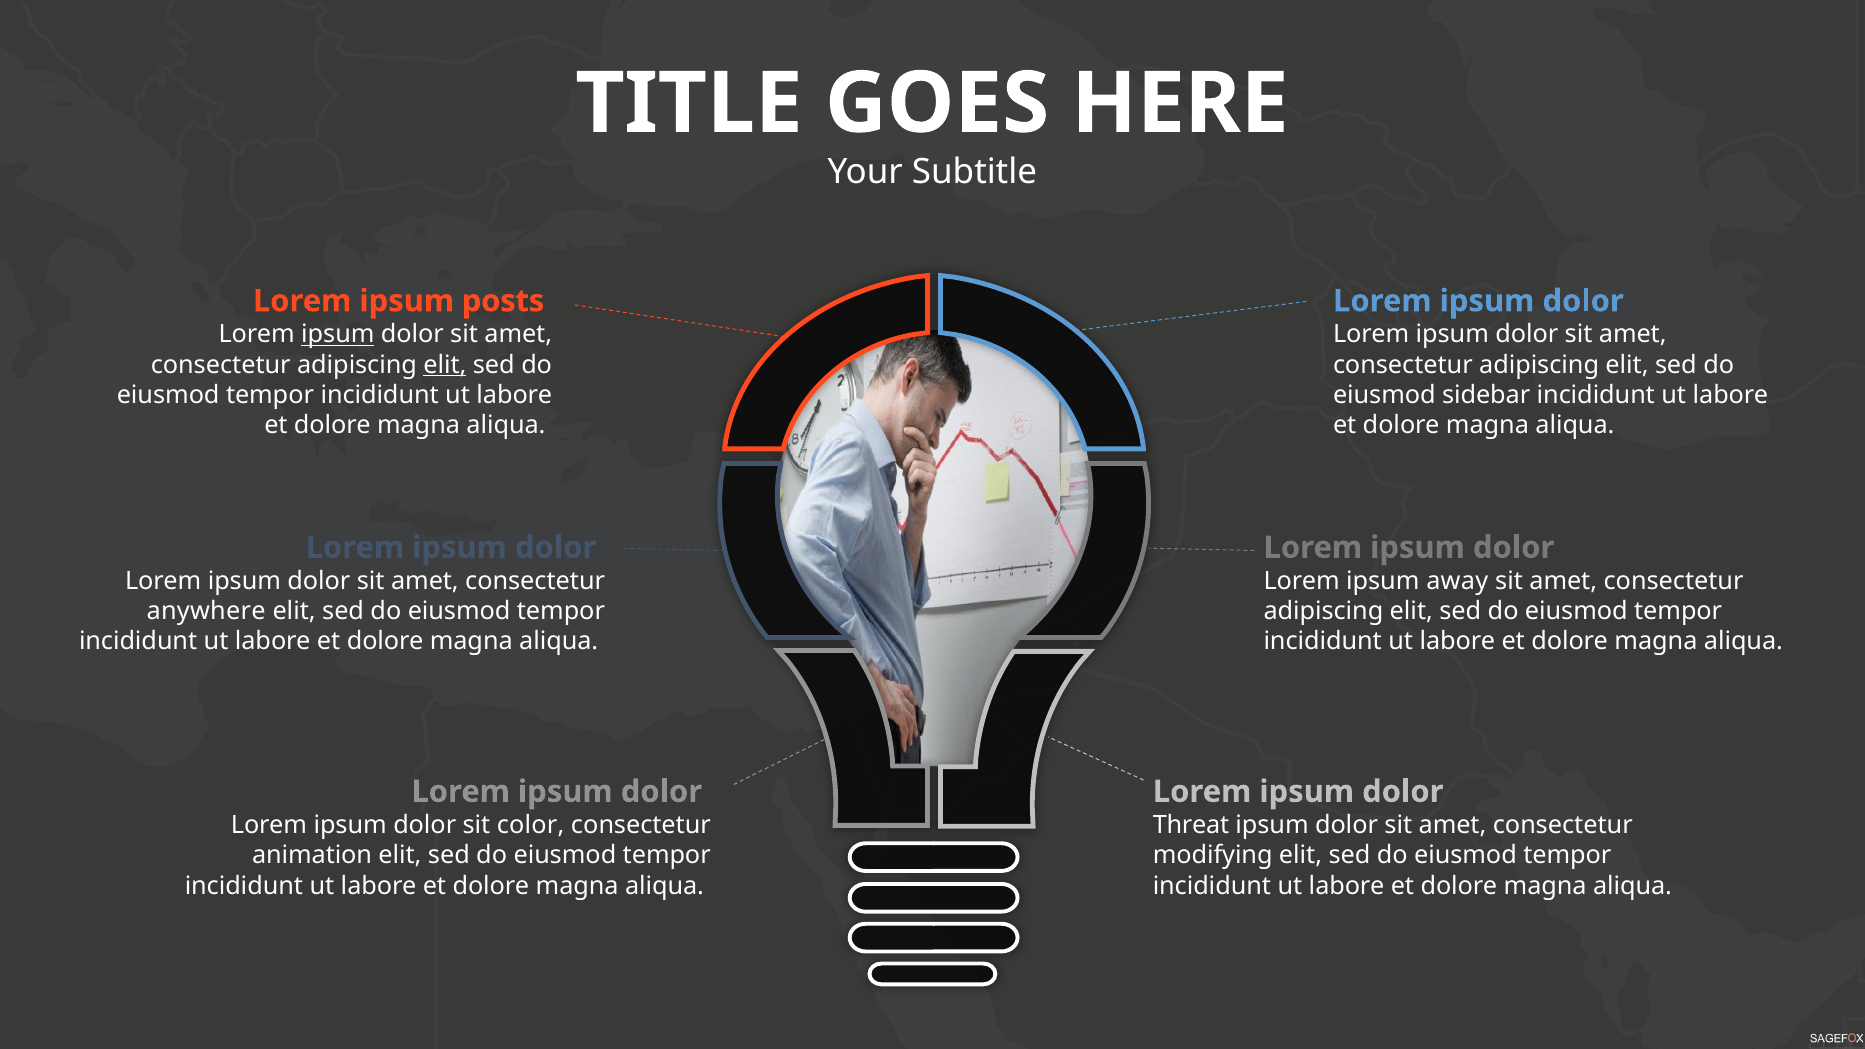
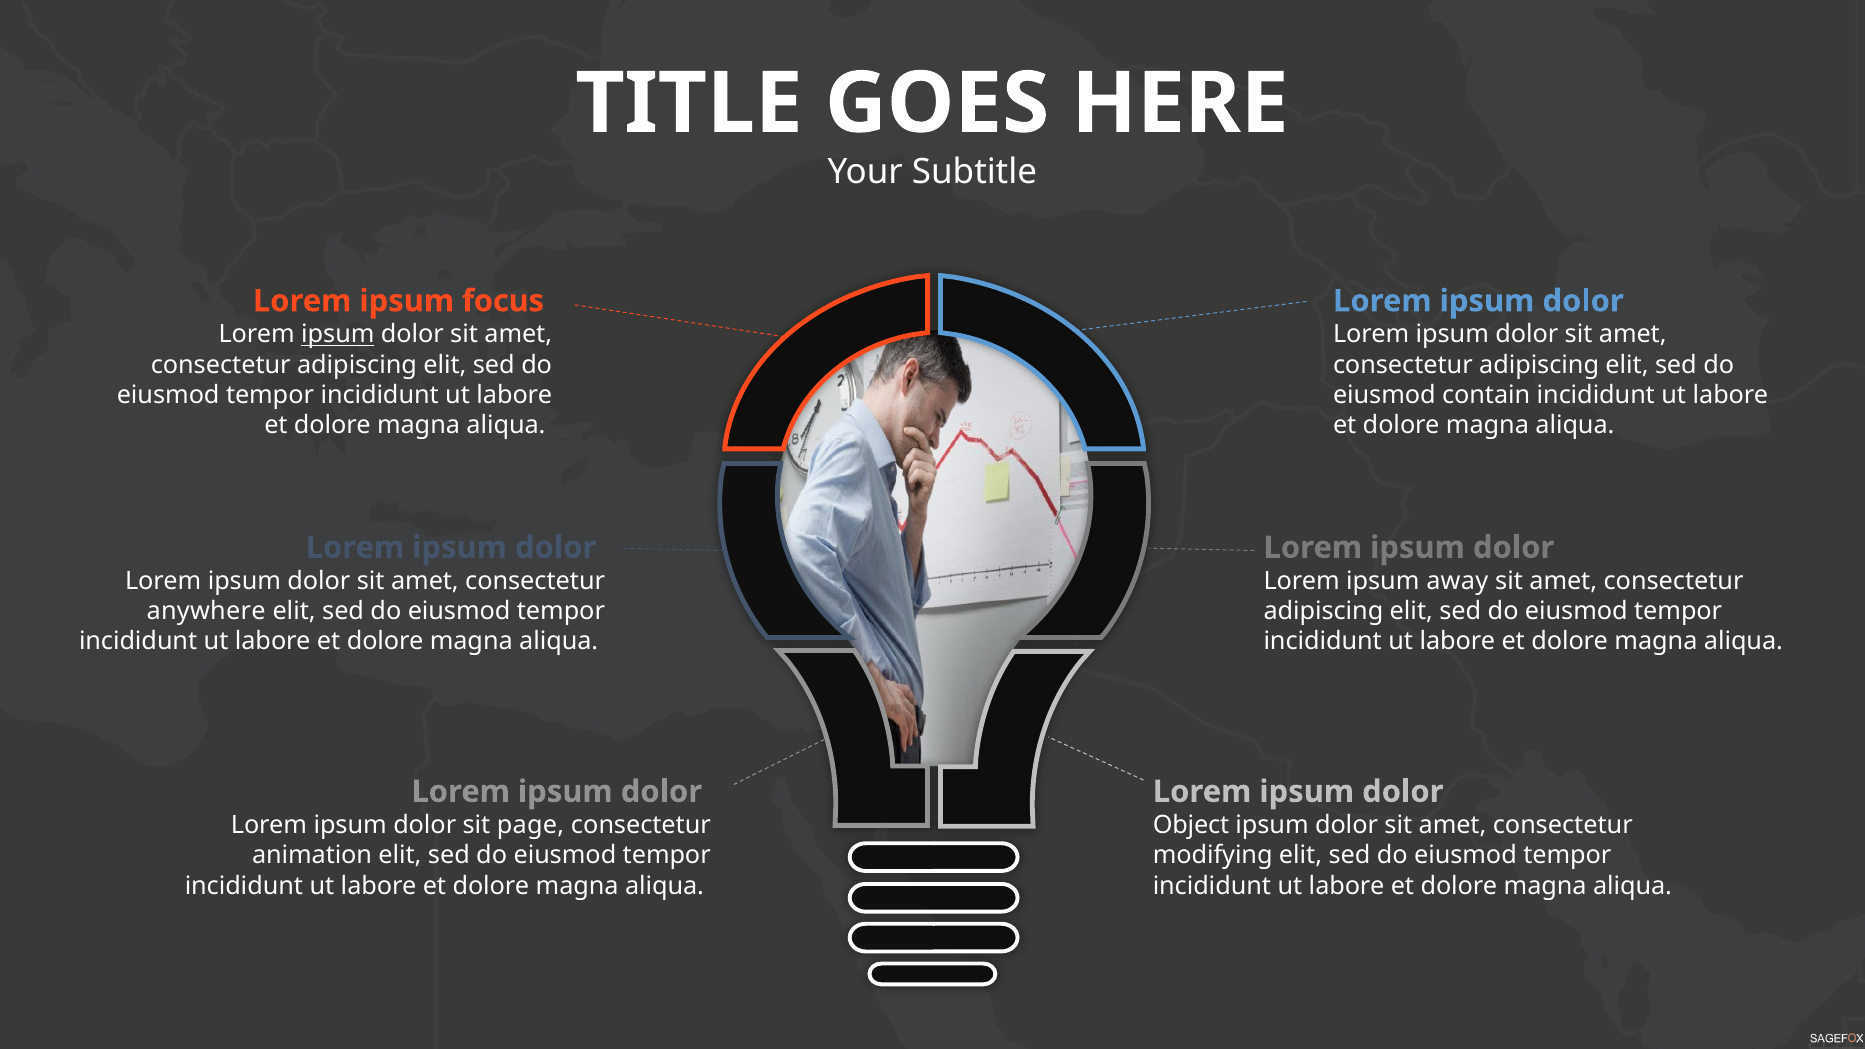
posts: posts -> focus (503, 301)
elit underline: present -> none (445, 365)
sidebar: sidebar -> contain (1486, 395)
color: color -> page (531, 825)
Threat: Threat -> Object (1191, 825)
